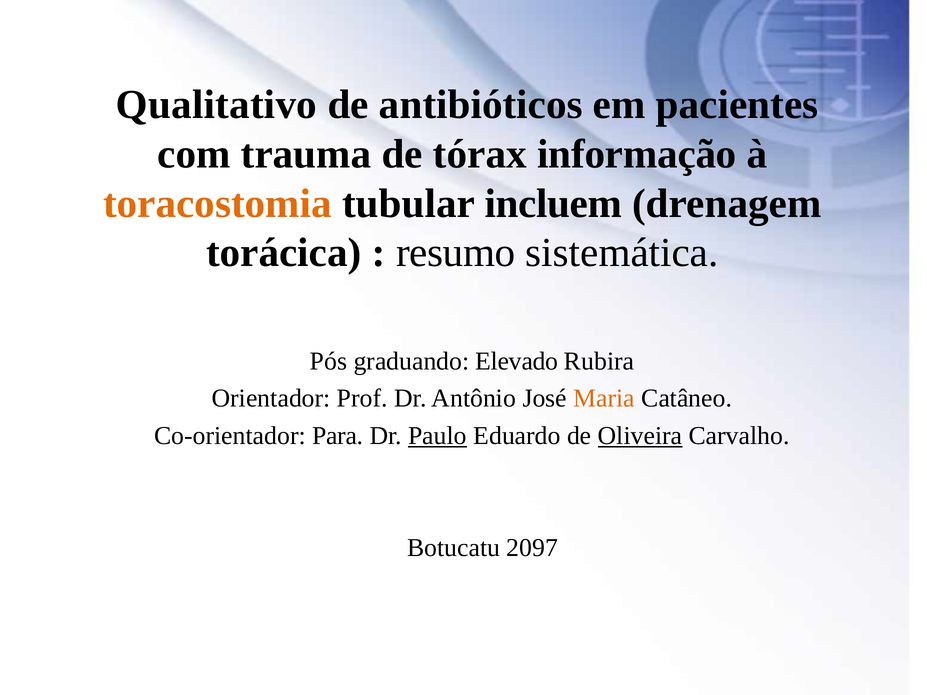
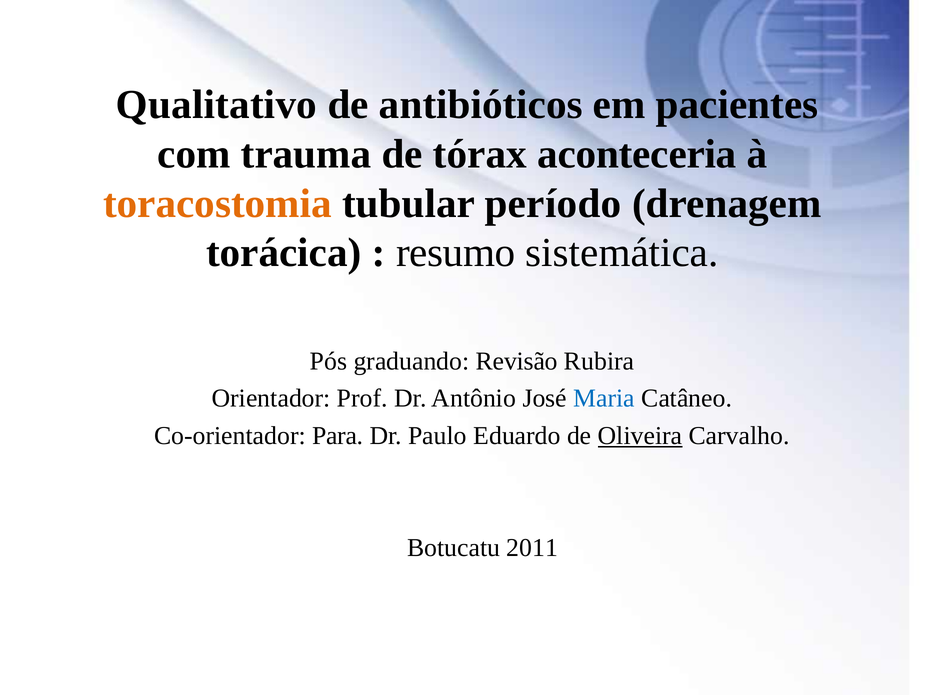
informação: informação -> aconteceria (637, 154)
incluem: incluem -> período (553, 204)
Elevado: Elevado -> Revisão (517, 361)
Maria colour: orange -> blue (604, 399)
Paulo underline: present -> none (438, 436)
2097: 2097 -> 2011 (532, 548)
